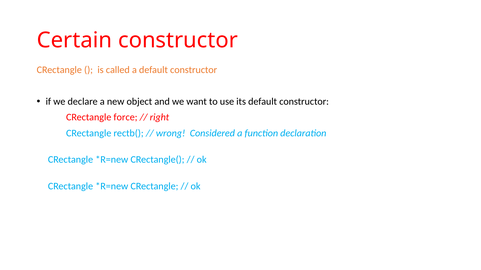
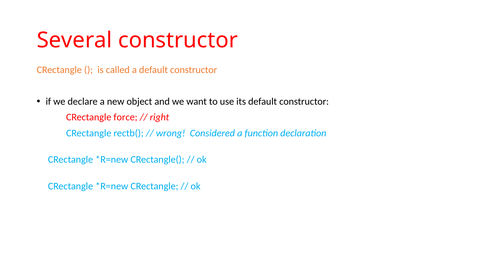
Certain: Certain -> Several (74, 40)
